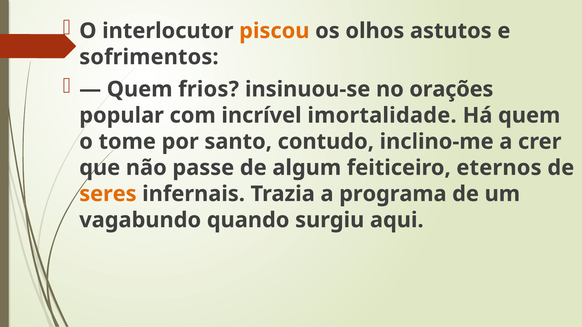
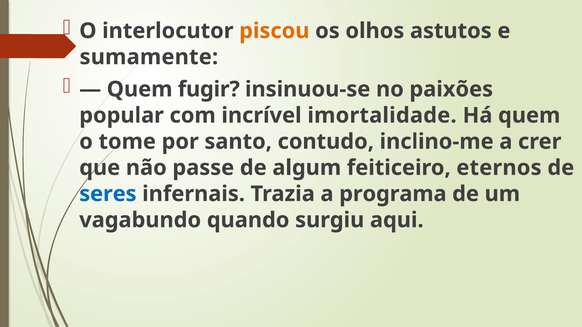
sofrimentos: sofrimentos -> sumamente (149, 57)
frios: frios -> fugir (209, 89)
orações: orações -> paixões (451, 89)
seres colour: orange -> blue (108, 194)
